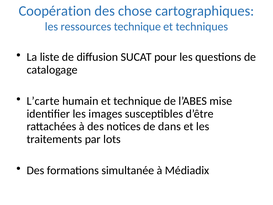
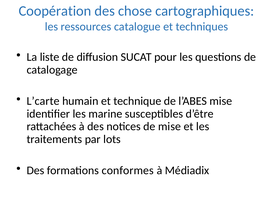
ressources technique: technique -> catalogue (137, 27)
images: images -> marine (105, 114)
de dans: dans -> mise (170, 126)
simultanée: simultanée -> conformes (128, 170)
